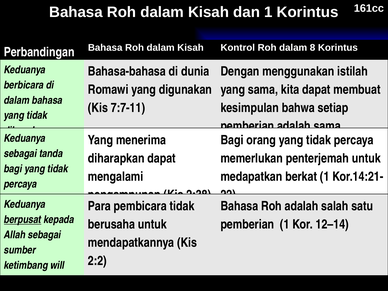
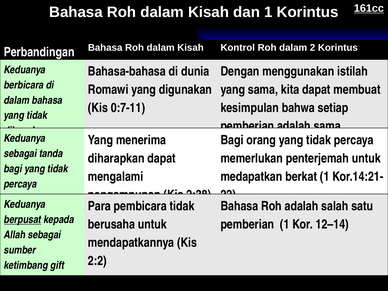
161cc underline: none -> present (369, 8)
8: 8 -> 2 (313, 48)
7:7-11: 7:7-11 -> 0:7-11 (128, 108)
will: will -> gift (57, 265)
